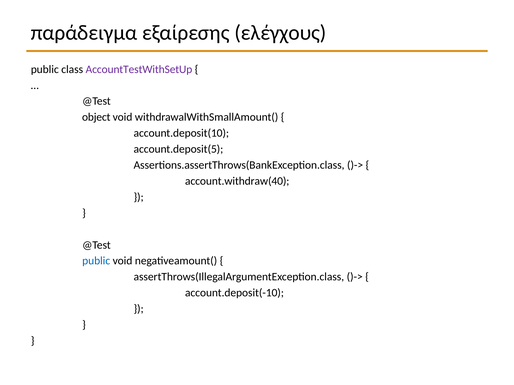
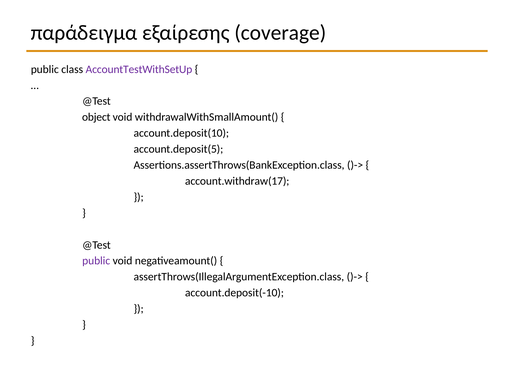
ελέγχους: ελέγχους -> coverage (280, 33)
account.withdraw(40: account.withdraw(40 -> account.withdraw(17 (237, 181)
public colour: blue -> purple (96, 261)
